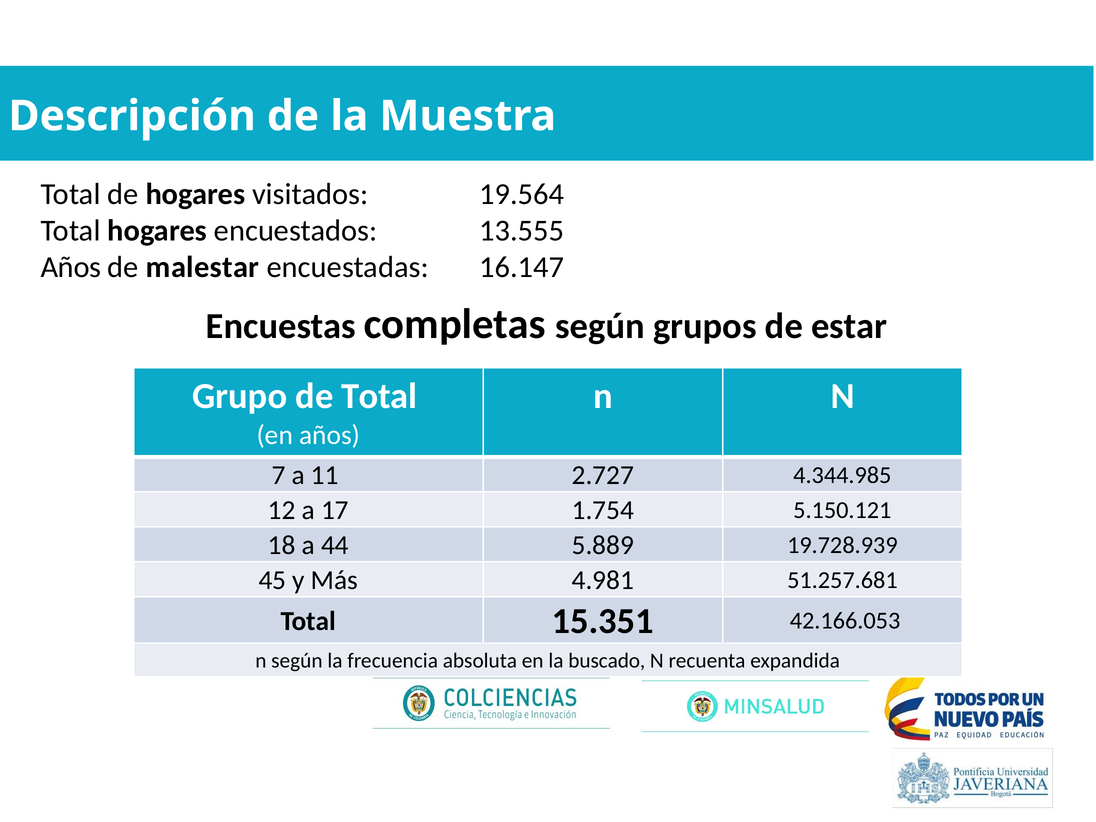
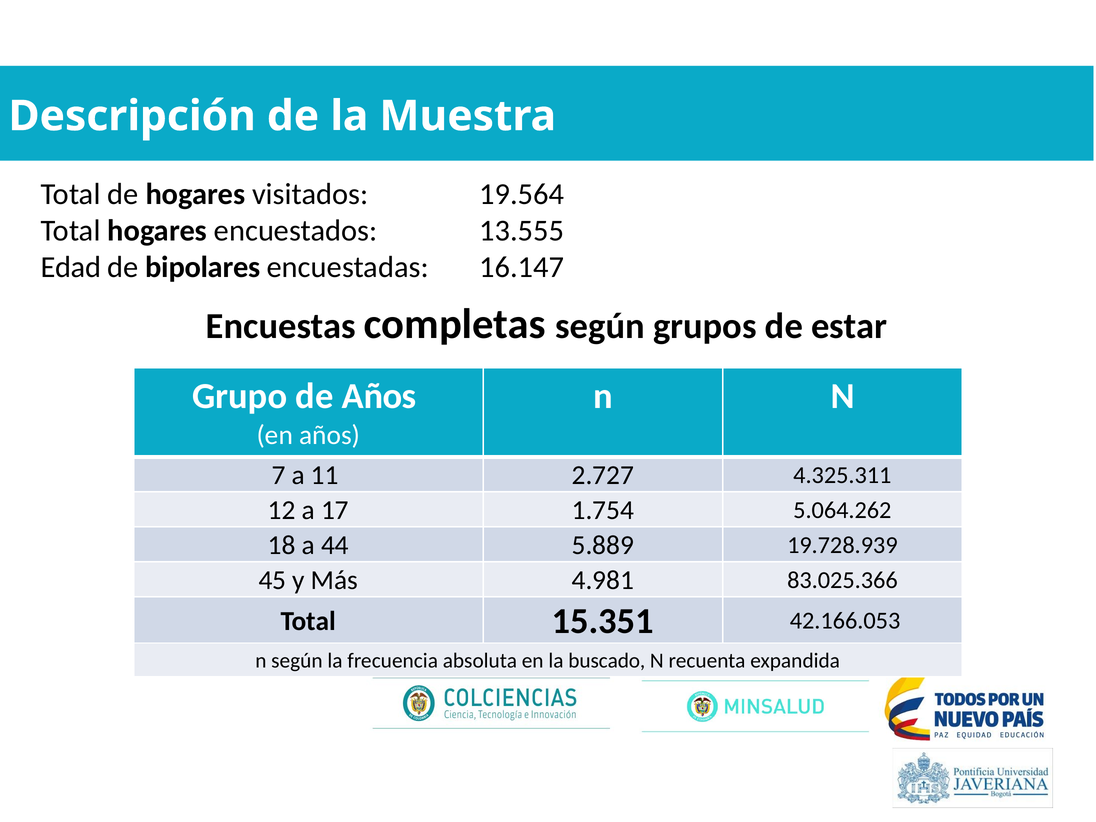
Años: Años -> Edad (71, 267)
malestar: malestar -> bipolares (203, 267)
de Total: Total -> Años (379, 396)
4.344.985: 4.344.985 -> 4.325.311 (842, 475)
5.150.121: 5.150.121 -> 5.064.262 (842, 510)
51.257.681: 51.257.681 -> 83.025.366 (842, 580)
